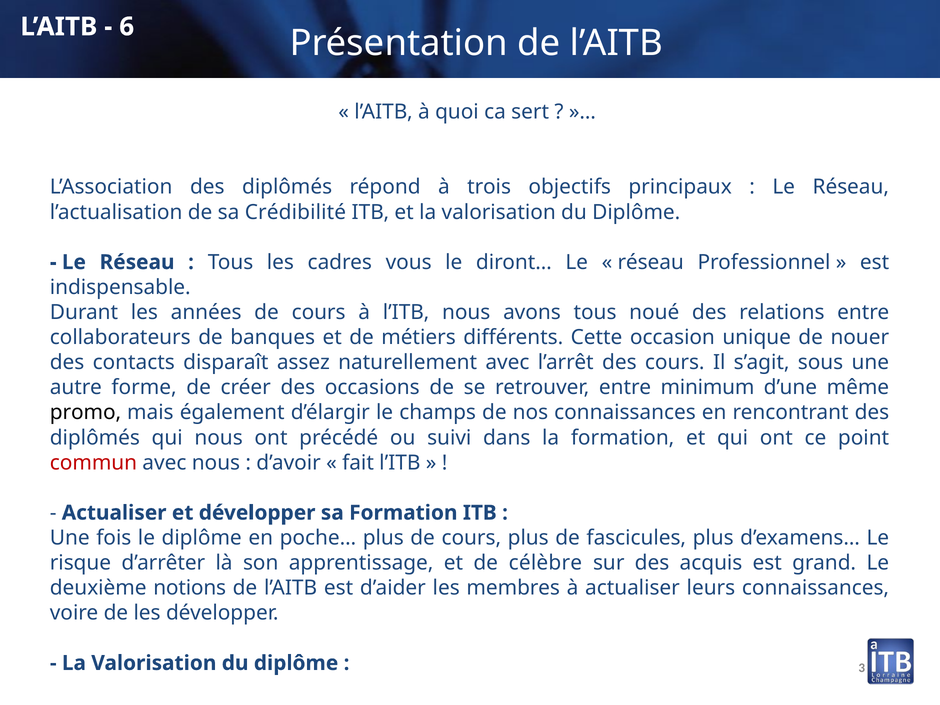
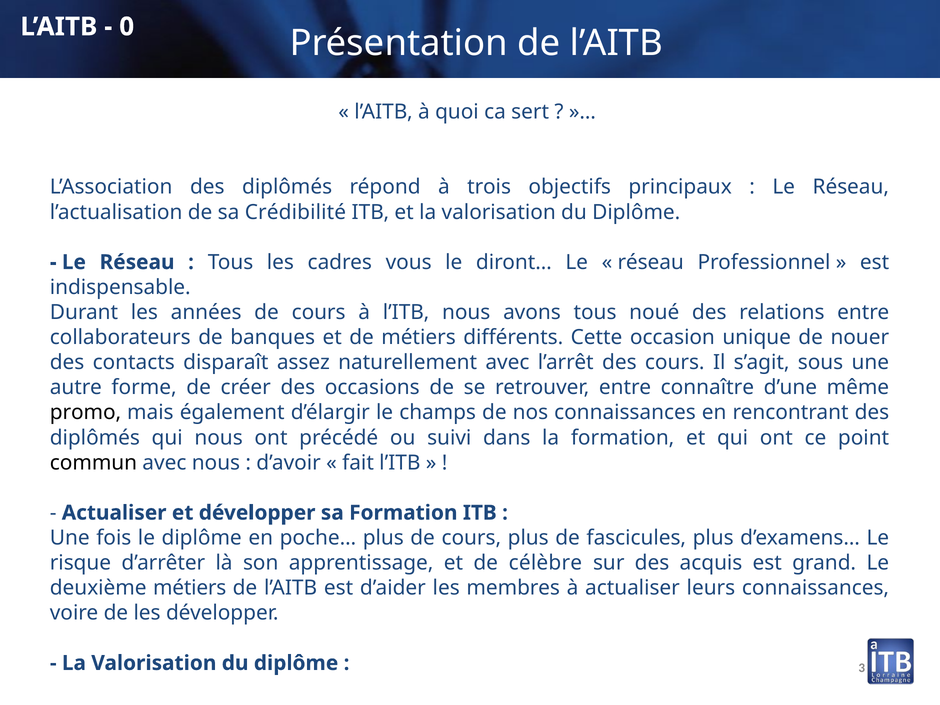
6: 6 -> 0 (127, 27)
minimum: minimum -> connaître (707, 388)
commun colour: red -> black (93, 463)
deuxième notions: notions -> métiers (190, 588)
